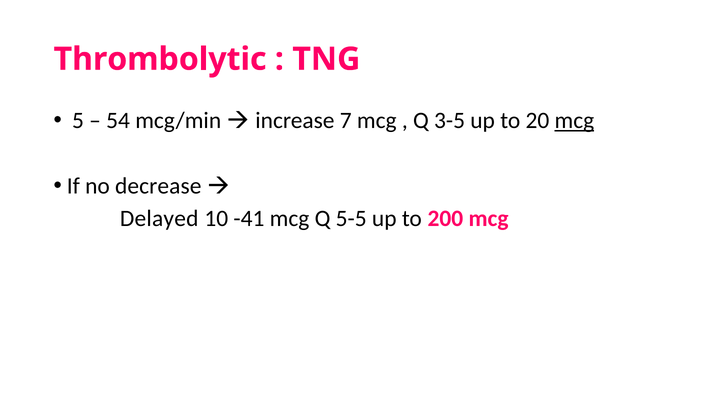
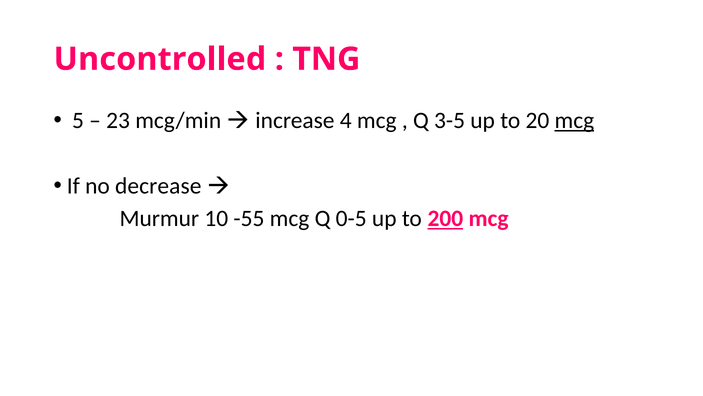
Thrombolytic: Thrombolytic -> Uncontrolled (160, 59)
54: 54 -> 23 (118, 120)
7: 7 -> 4 (346, 120)
Delayed: Delayed -> Murmur (159, 218)
-41: -41 -> -55 (249, 218)
5-5: 5-5 -> 0-5 (351, 218)
200 underline: none -> present (445, 218)
